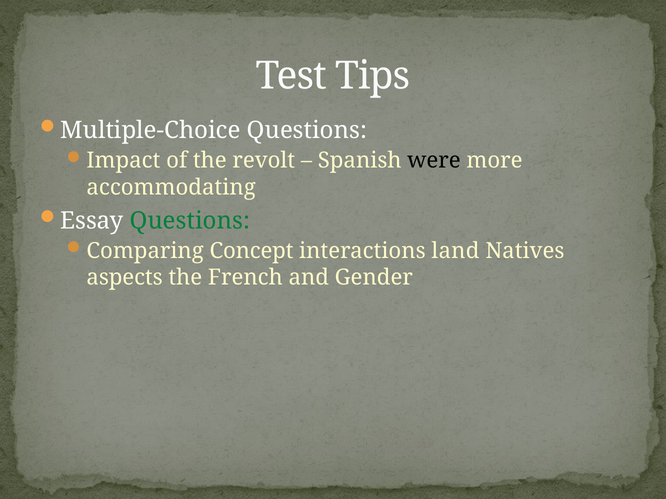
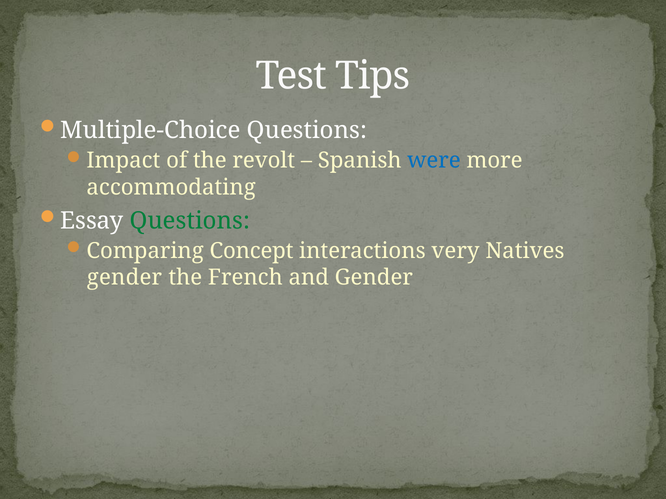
were colour: black -> blue (434, 161)
land: land -> very (455, 251)
aspects: aspects -> gender (124, 278)
